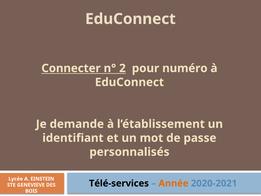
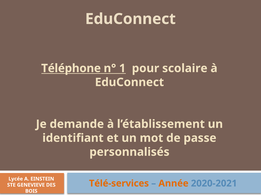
Connecter: Connecter -> Téléphone (71, 68)
2: 2 -> 1 (122, 68)
numéro: numéro -> scolaire (185, 68)
Télé-services colour: black -> orange (119, 183)
